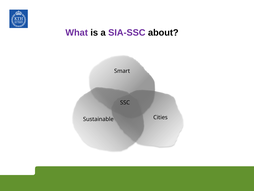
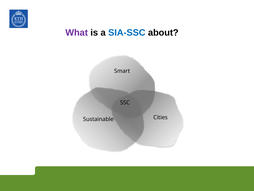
SIA-SSC colour: purple -> blue (127, 33)
